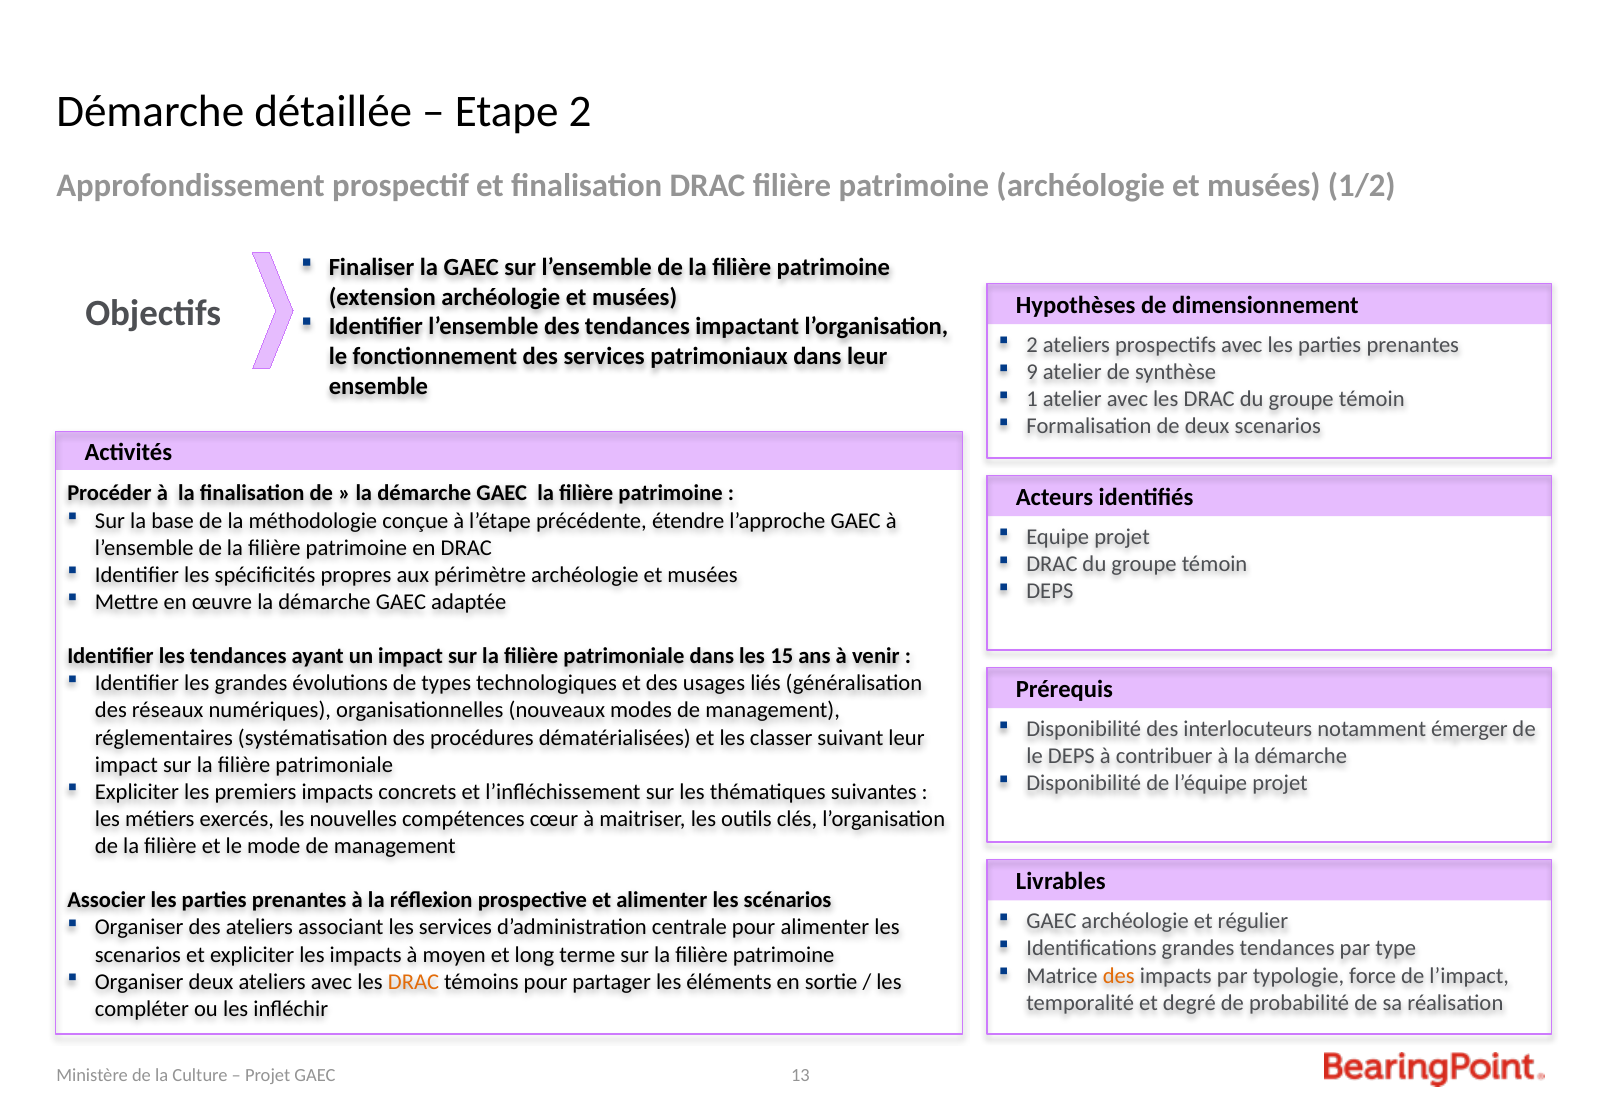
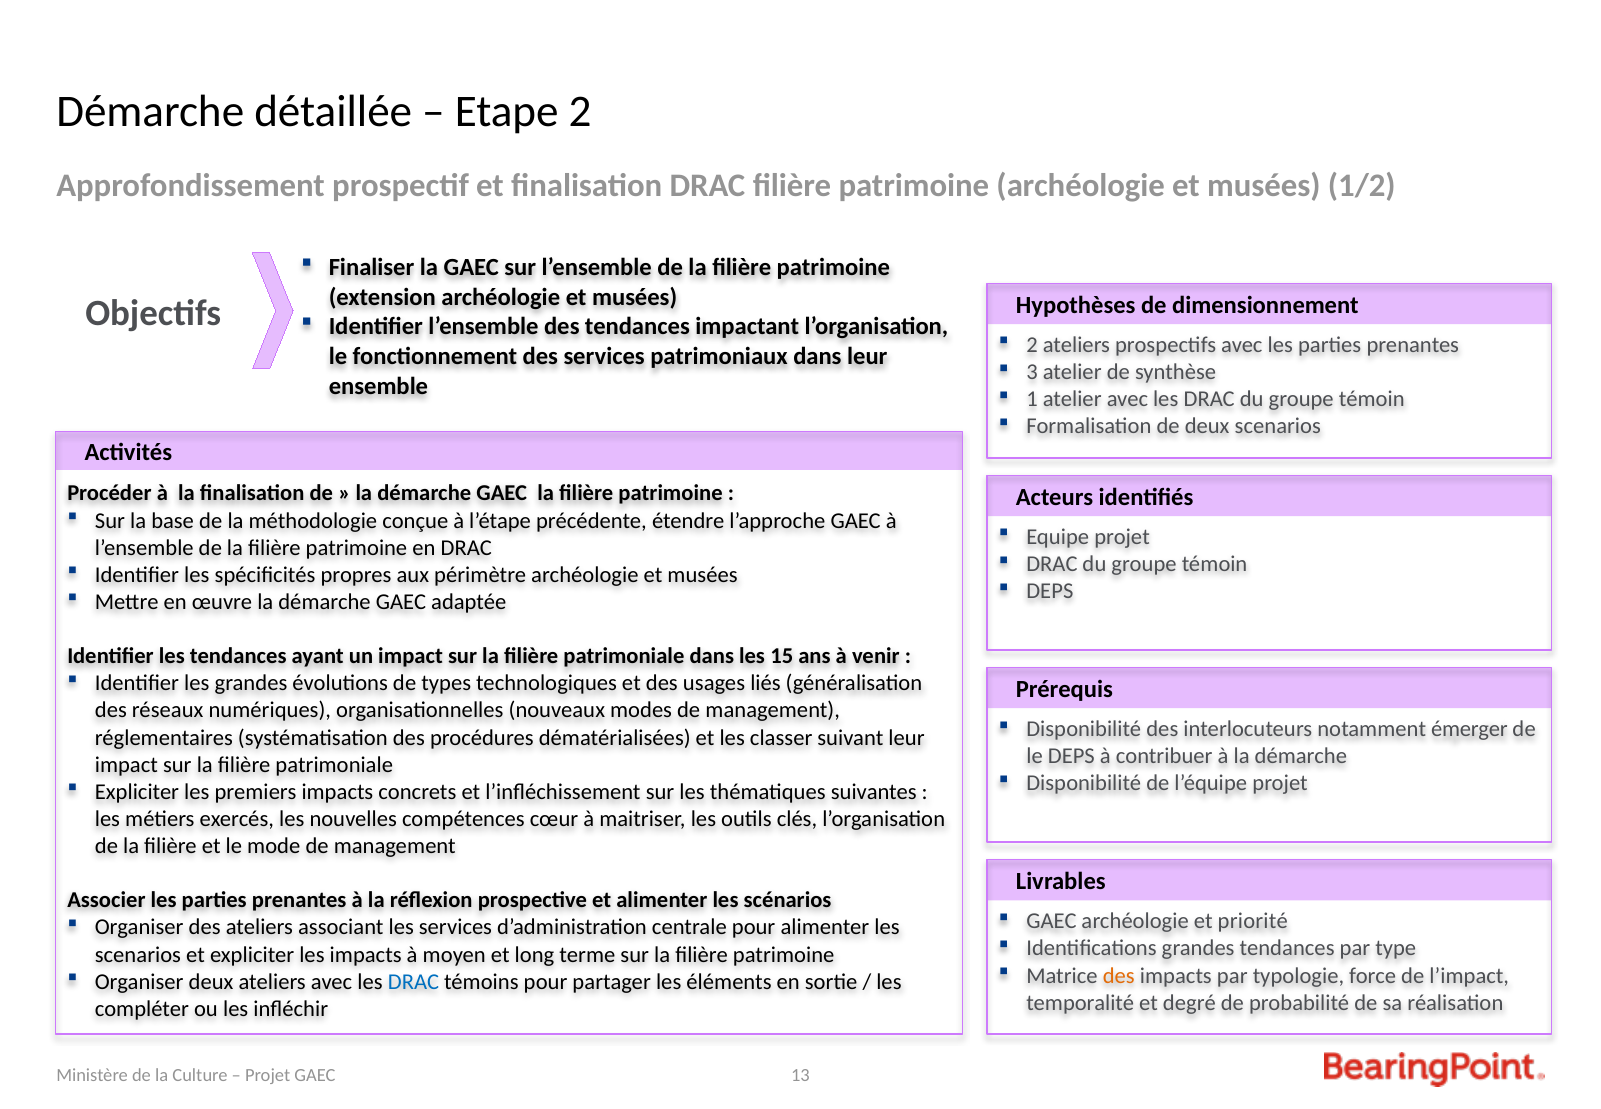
9: 9 -> 3 (1032, 372)
régulier: régulier -> priorité (1253, 921)
DRAC colour: orange -> blue (413, 981)
